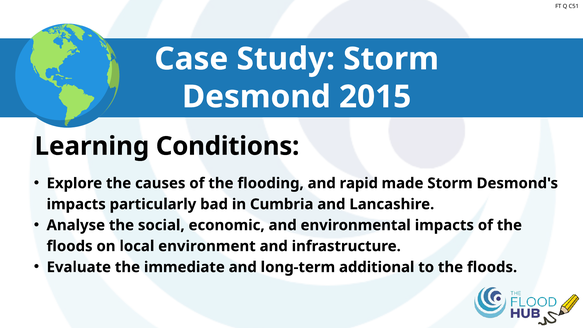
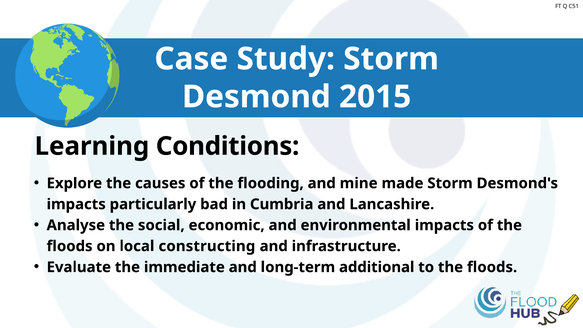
rapid: rapid -> mine (359, 183)
environment: environment -> constructing (207, 246)
